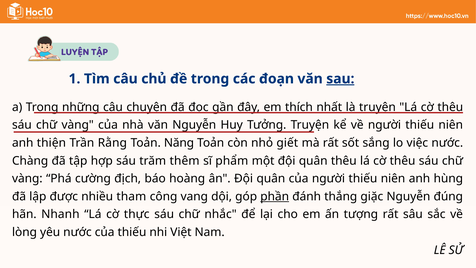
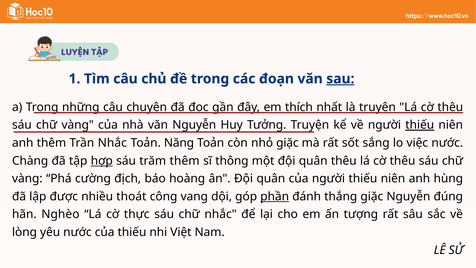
thiếu underline: none -> present (420, 125)
anh thiện: thiện -> thêm (51, 143)
Trần Rằng: Rằng -> Nhắc (112, 143)
nhỏ giết: giết -> giặc (287, 143)
hợp underline: none -> present (102, 161)
phẩm: phẩm -> thông (232, 161)
tham: tham -> thoát (131, 196)
Nhanh: Nhanh -> Nghèo (60, 214)
